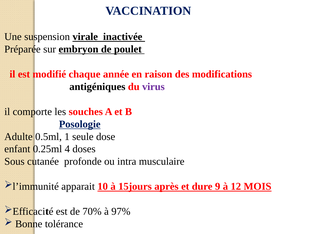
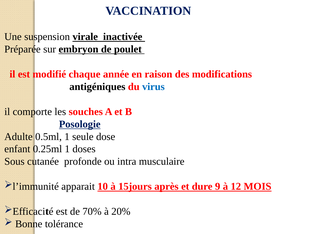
virus colour: purple -> blue (153, 87)
0.25ml 4: 4 -> 1 (67, 149)
97%: 97% -> 20% (121, 211)
